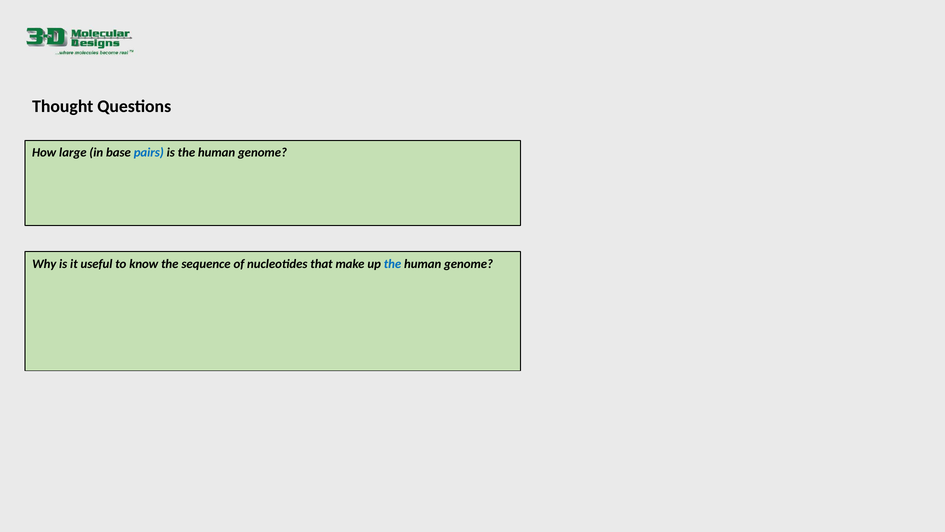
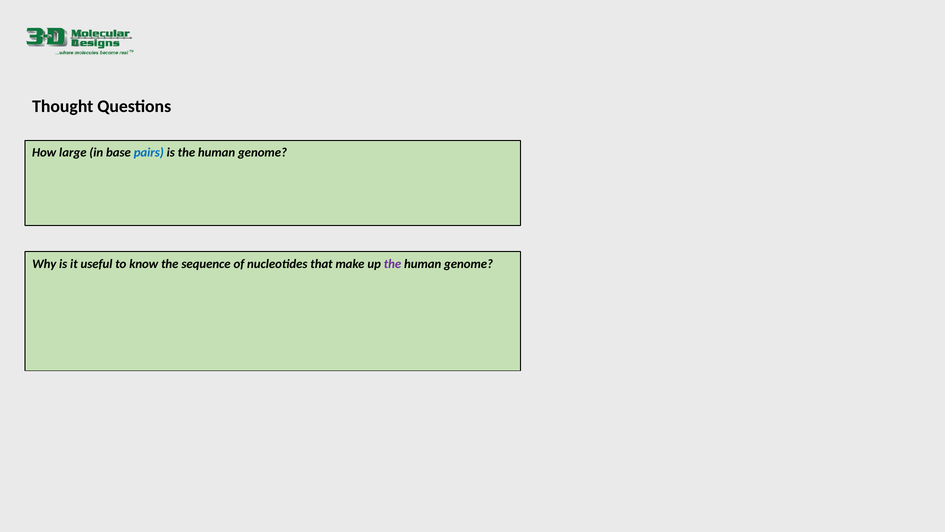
the colour: blue -> purple (392, 264)
